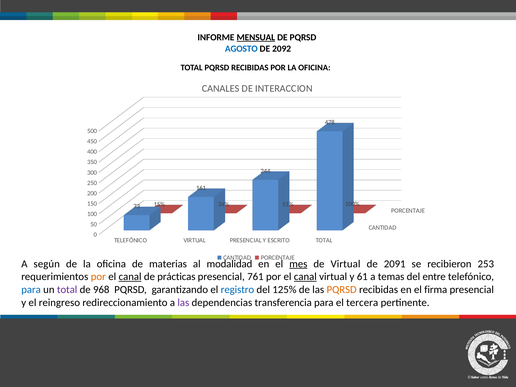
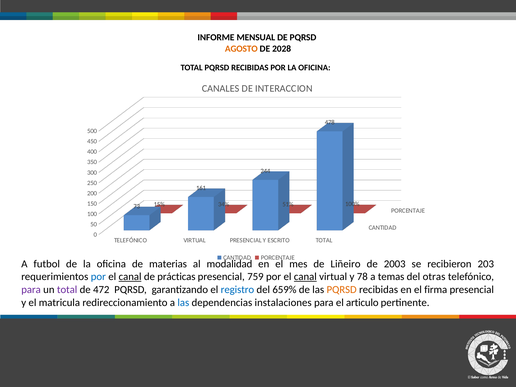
MENSUAL underline: present -> none (256, 37)
AGOSTO colour: blue -> orange (241, 49)
2092: 2092 -> 2028 (282, 49)
según: según -> futbol (47, 264)
mes underline: present -> none (298, 264)
de Virtual: Virtual -> Liñeiro (346, 264)
2091: 2091 -> 2003 (395, 264)
253: 253 -> 203 (486, 264)
por colour: orange -> blue (98, 277)
761: 761 -> 759 (255, 277)
61: 61 -> 78 (362, 277)
entre: entre -> otras (434, 277)
para colour: blue -> purple (31, 290)
968: 968 -> 472 (101, 290)
125%: 125% -> 659% (284, 290)
reingreso: reingreso -> matricula (59, 303)
las colour: purple -> blue (183, 303)
transferencia: transferencia -> instalaciones (283, 303)
tercera: tercera -> articulo (362, 303)
